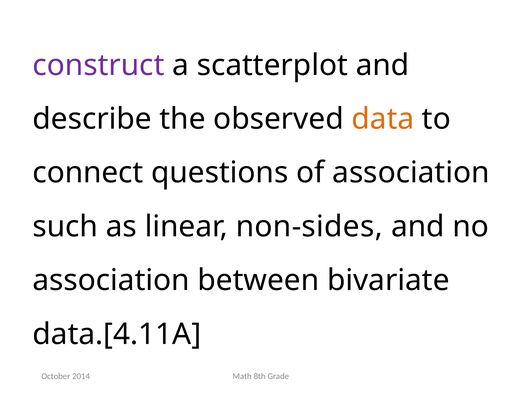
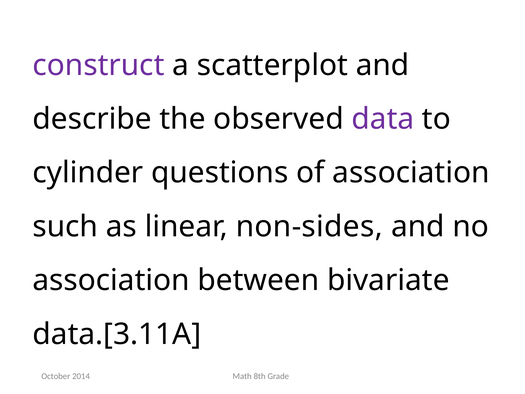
data colour: orange -> purple (383, 119)
connect: connect -> cylinder (88, 173)
data.[4.11A: data.[4.11A -> data.[3.11A (117, 334)
